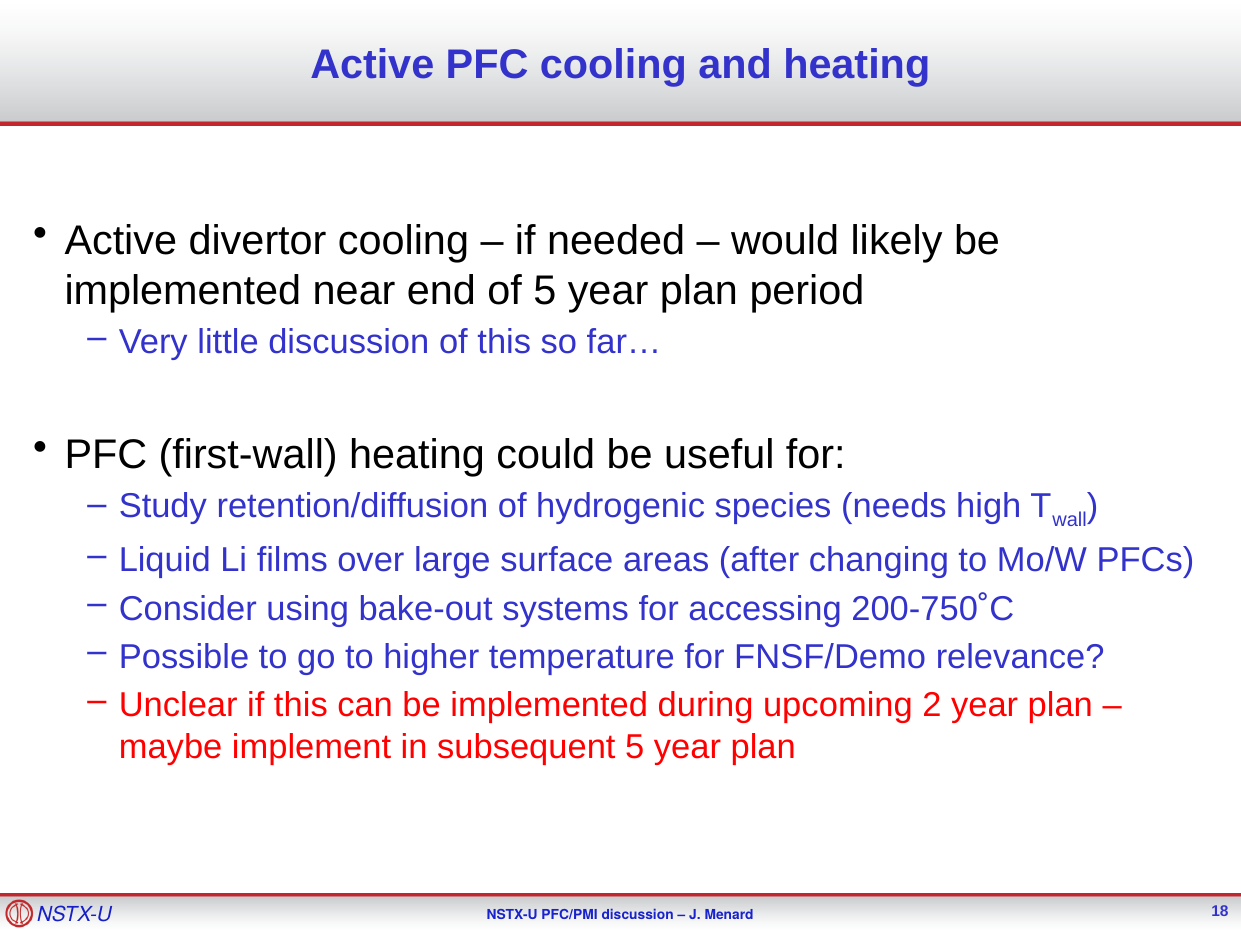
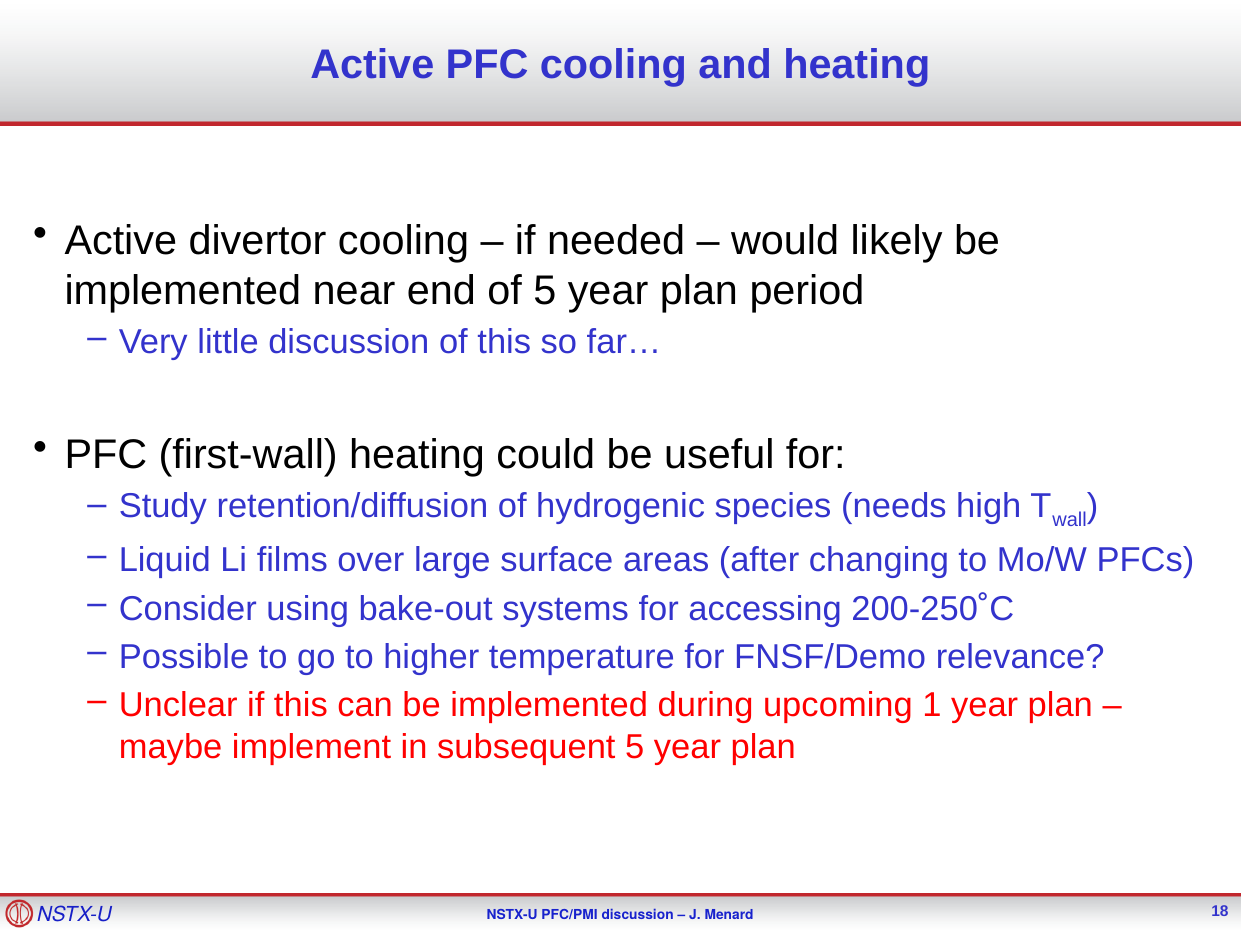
200-750˚C: 200-750˚C -> 200-250˚C (933, 609)
2: 2 -> 1 (932, 705)
